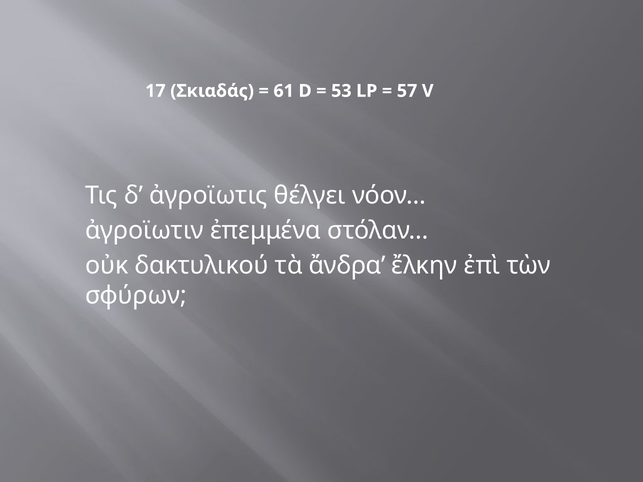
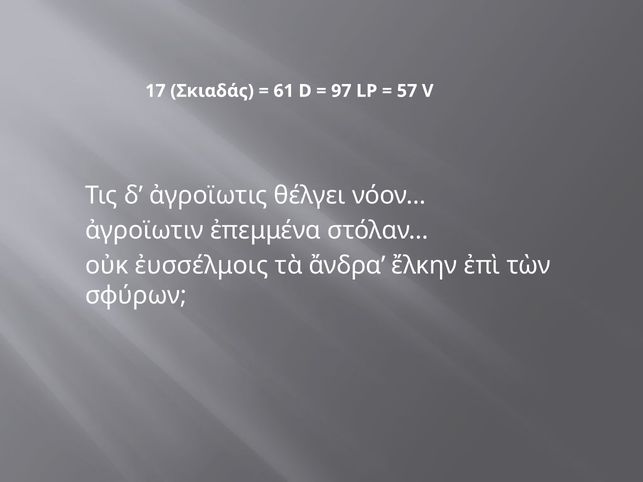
53: 53 -> 97 (341, 91)
δακτυλικού: δακτυλικού -> ἐυσσέλμοις (202, 266)
